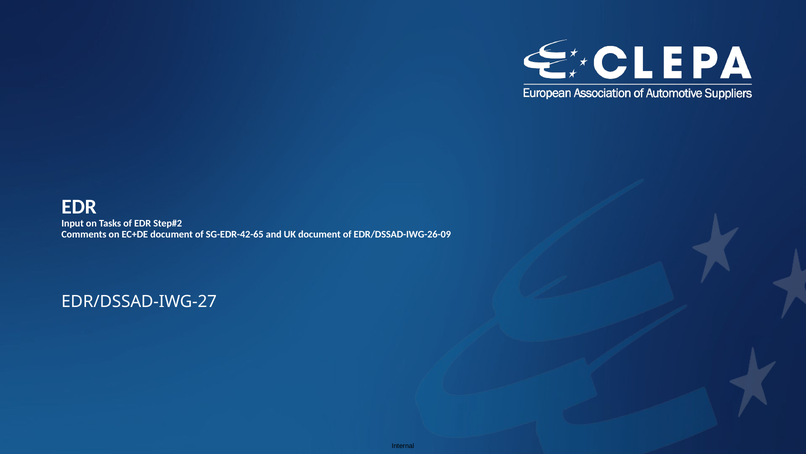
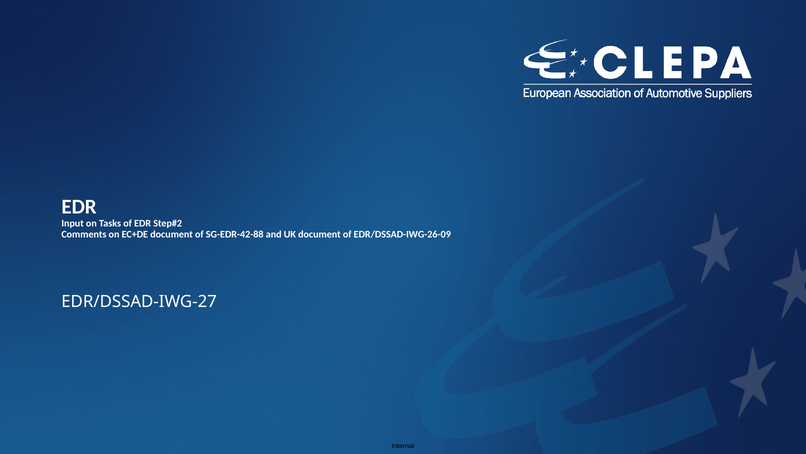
SG-EDR-42-65: SG-EDR-42-65 -> SG-EDR-42-88 (235, 234)
